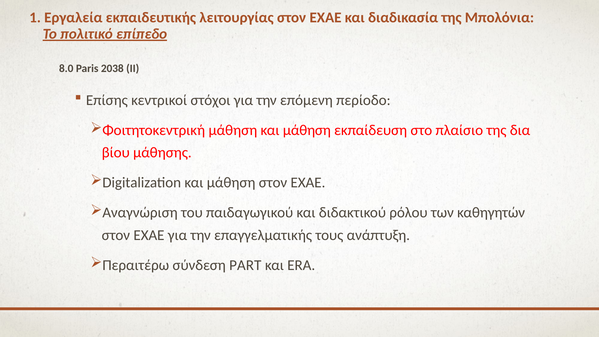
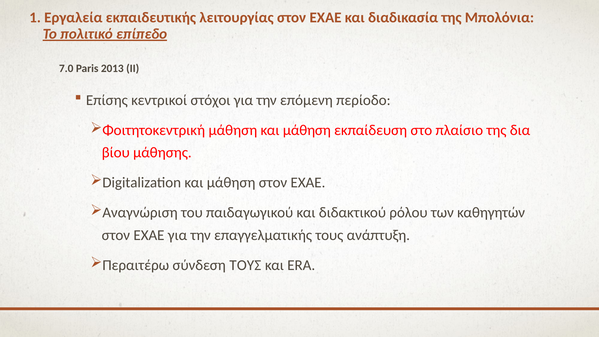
8.0: 8.0 -> 7.0 (66, 69)
2038: 2038 -> 2013 (112, 69)
σύνδεση PART: PART -> ΤΟΥΣ (245, 265)
